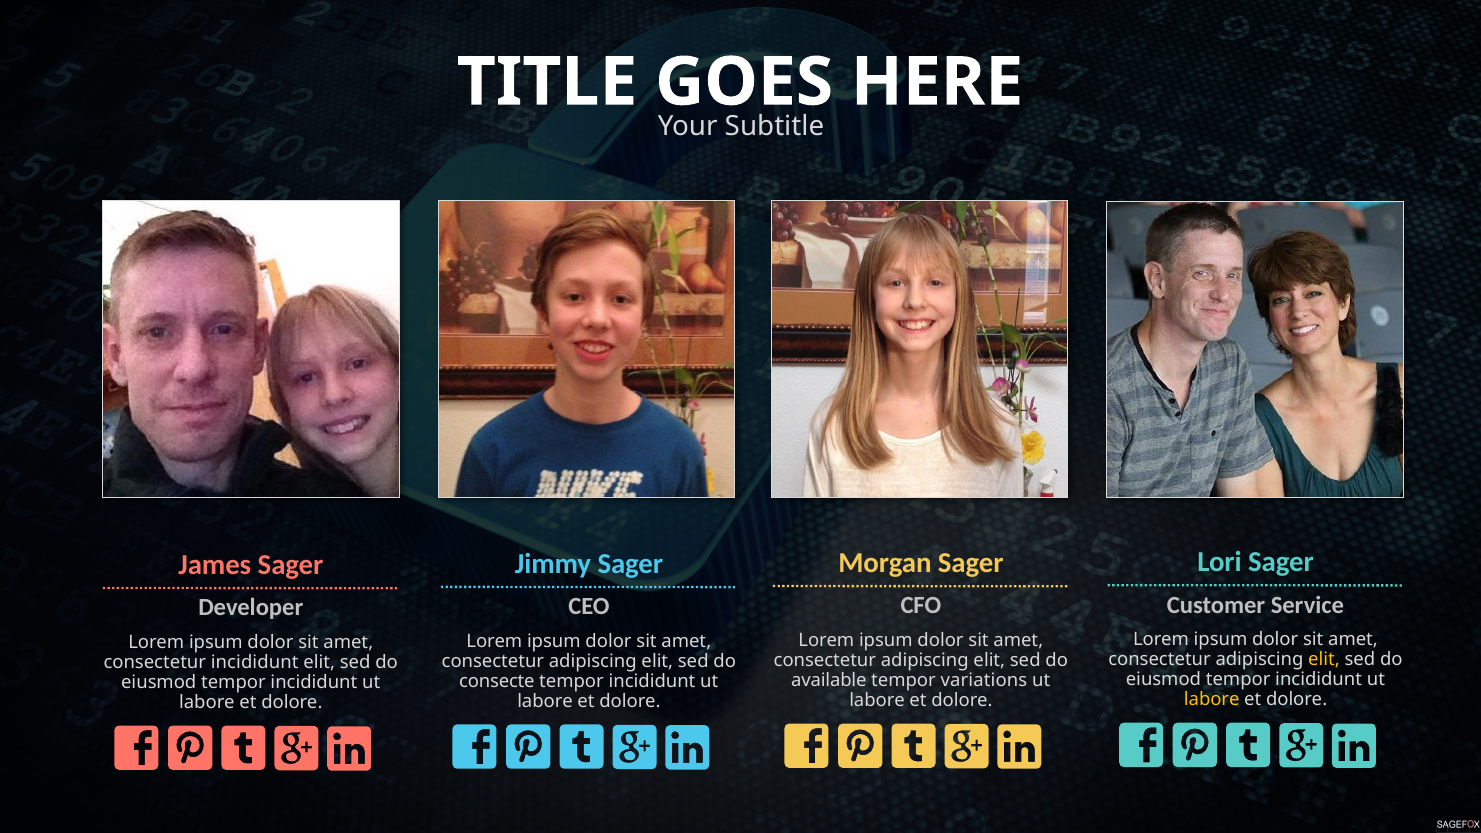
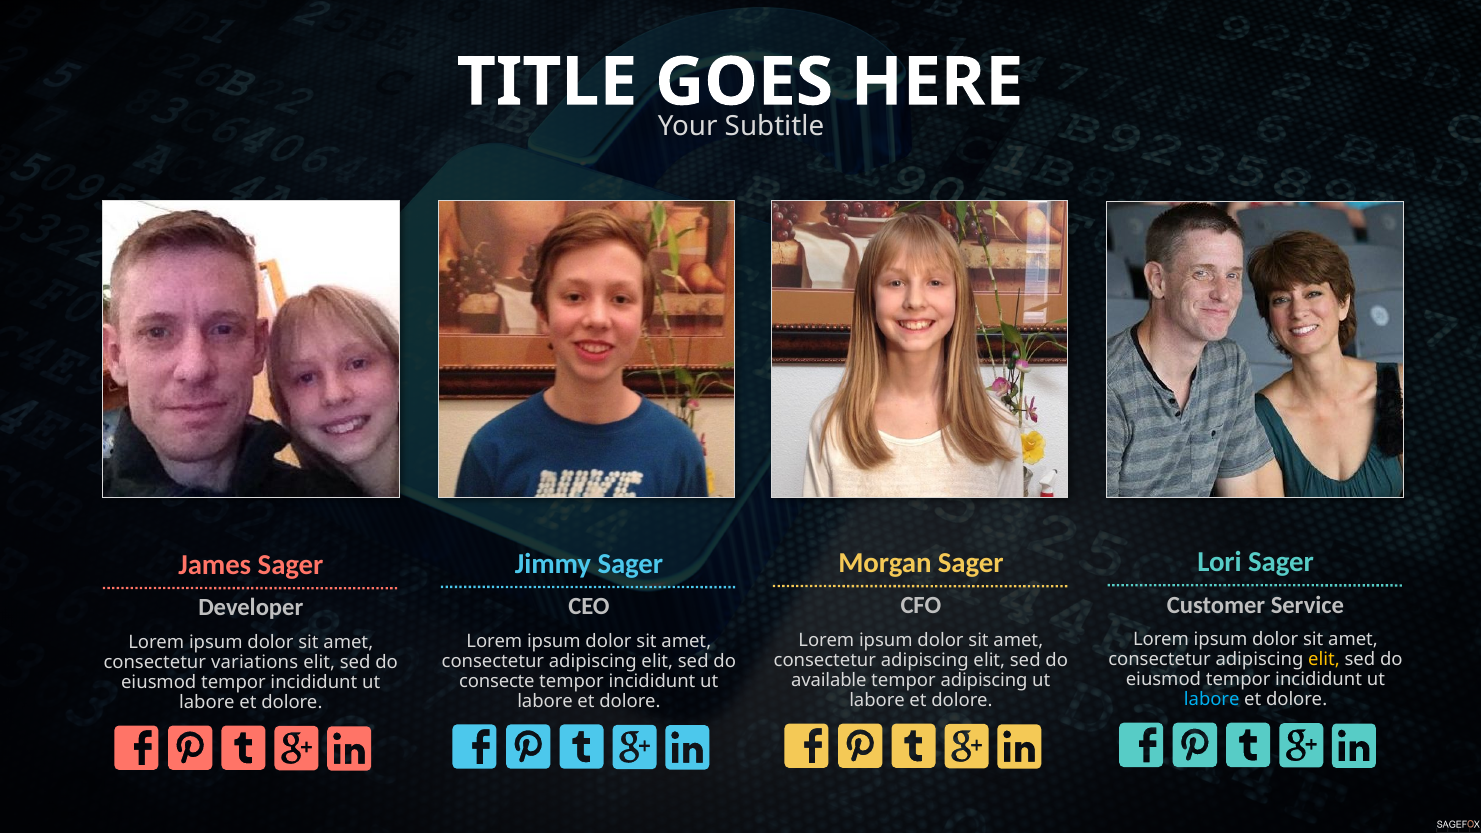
consectetur incididunt: incididunt -> variations (255, 663)
tempor variations: variations -> adipiscing (984, 681)
labore colour: yellow -> light blue (1212, 700)
